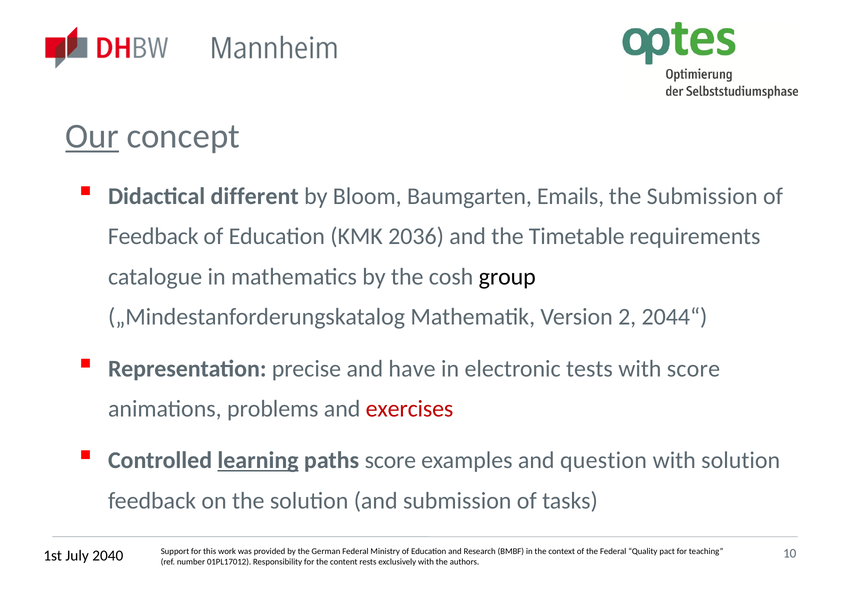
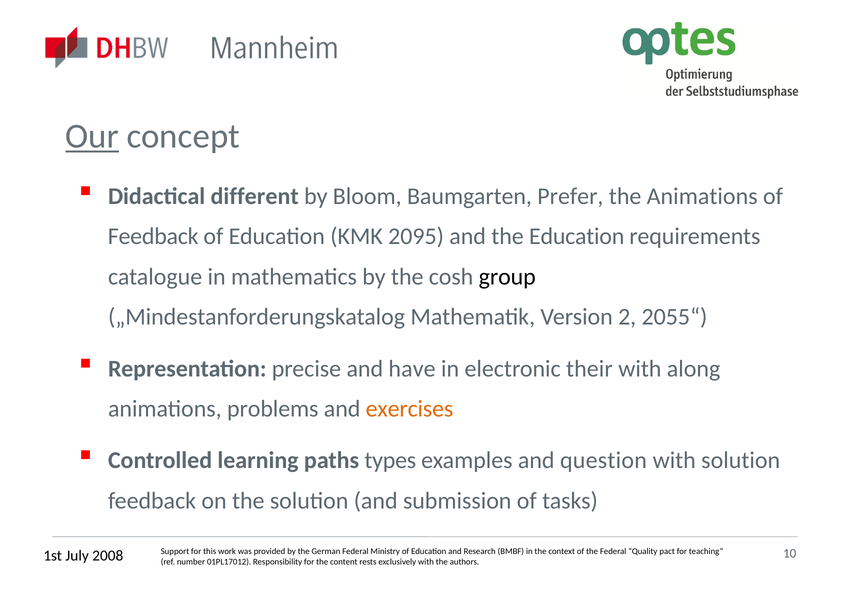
Emails: Emails -> Prefer (570, 196)
the Submission: Submission -> Animations (702, 196)
2036: 2036 -> 2095 (416, 236)
the Timetable: Timetable -> Education (577, 236)
2044“: 2044“ -> 2055“ (674, 317)
tests: tests -> their (589, 368)
with score: score -> along (694, 368)
exercises colour: red -> orange (409, 409)
learning underline: present -> none (258, 460)
paths score: score -> types (390, 460)
2040: 2040 -> 2008 (108, 555)
